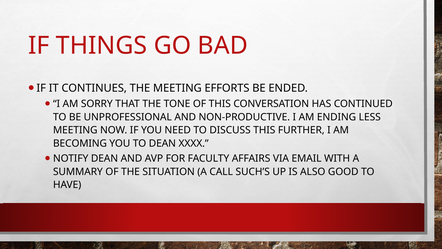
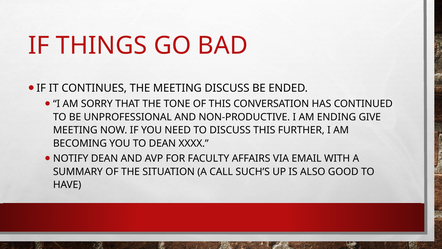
MEETING EFFORTS: EFFORTS -> DISCUSS (227, 88)
LESS: LESS -> GIVE (370, 117)
